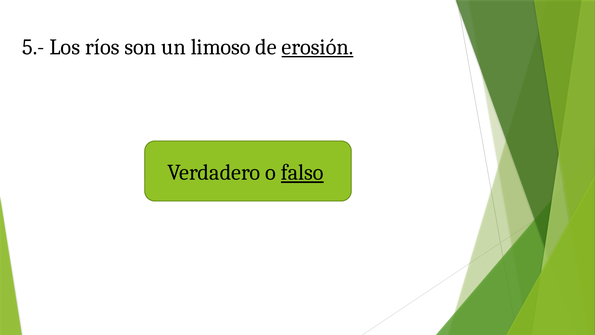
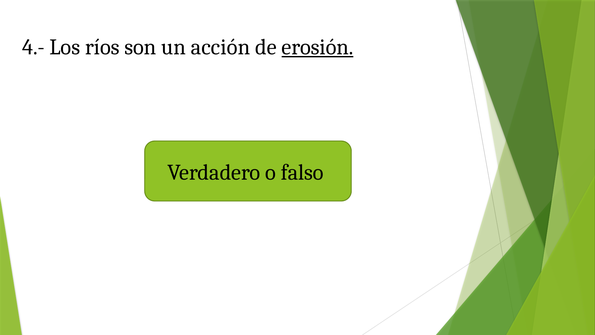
5.-: 5.- -> 4.- (34, 47)
limoso: limoso -> acción (220, 47)
falso underline: present -> none (302, 172)
